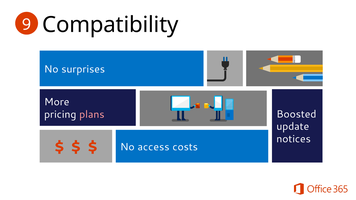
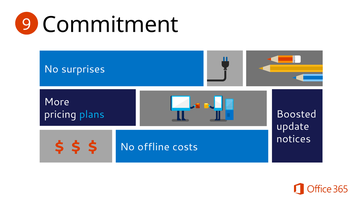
Compatibility: Compatibility -> Commitment (110, 25)
plans colour: pink -> light blue (92, 115)
access: access -> offline (154, 147)
